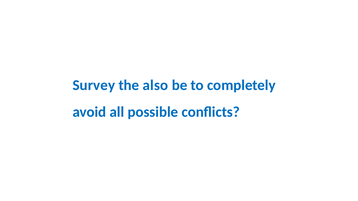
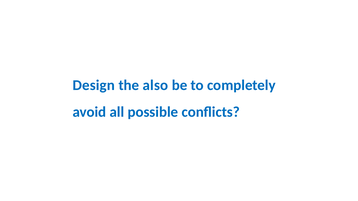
Survey: Survey -> Design (94, 85)
